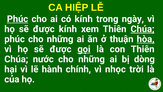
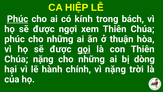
ngày: ngày -> bách (133, 19)
được kính: kính -> ngợi (68, 29)
Chúa underline: present -> none (143, 29)
hòa underline: present -> none (146, 39)
Chúa nước: nước -> nặng (43, 59)
vì nhọc: nhọc -> nặng (115, 69)
